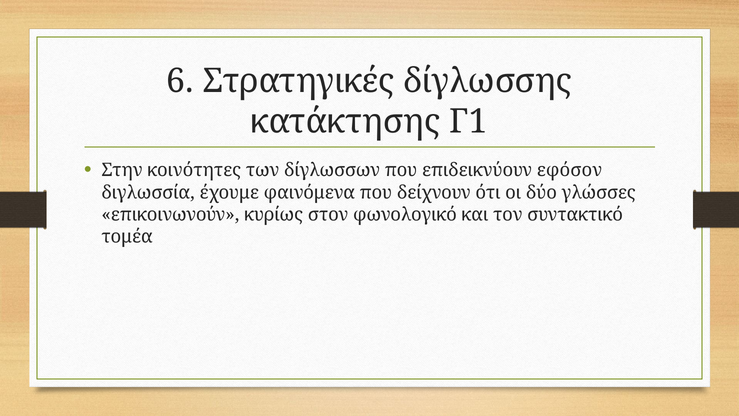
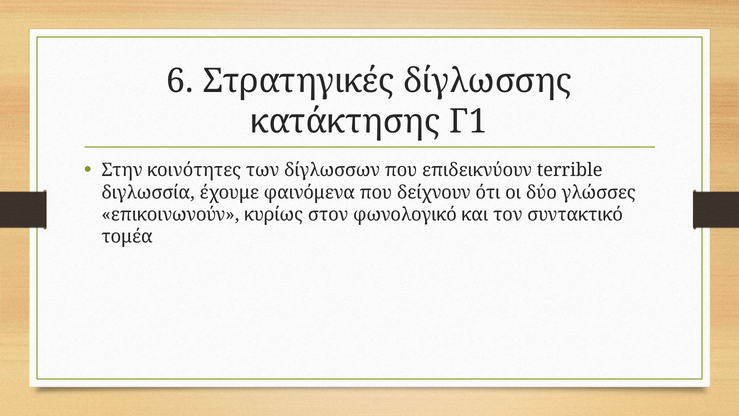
εφόσον: εφόσον -> terrible (570, 170)
